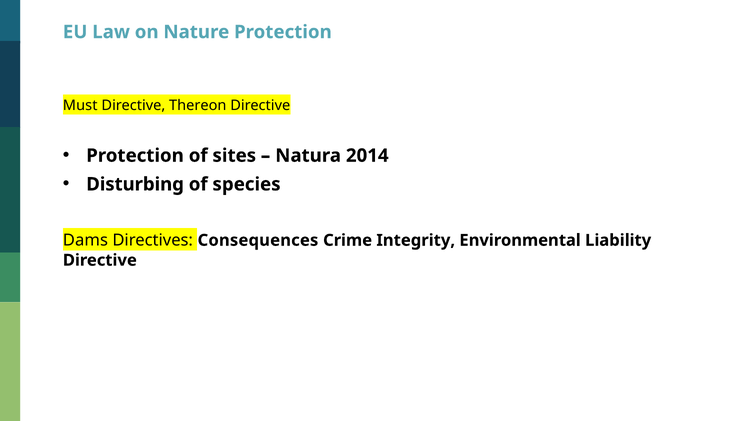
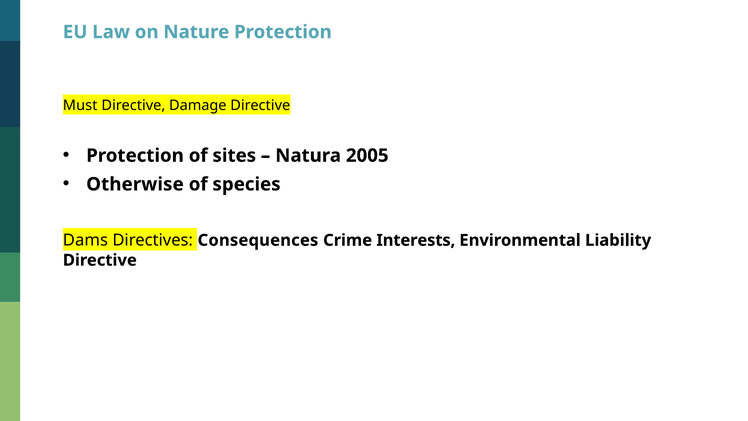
Thereon: Thereon -> Damage (198, 105)
2014: 2014 -> 2005 (367, 156)
Disturbing: Disturbing -> Otherwise (135, 184)
Integrity: Integrity -> Interests (416, 240)
